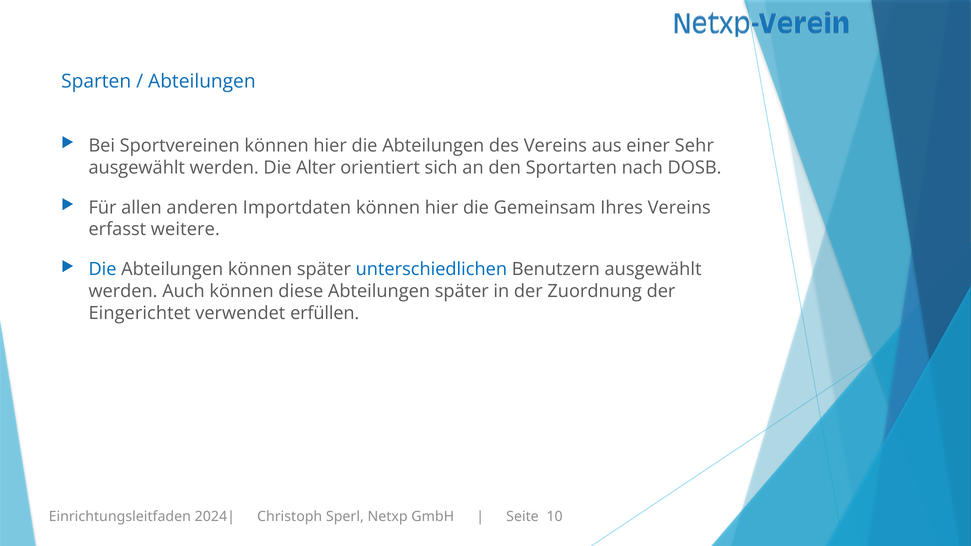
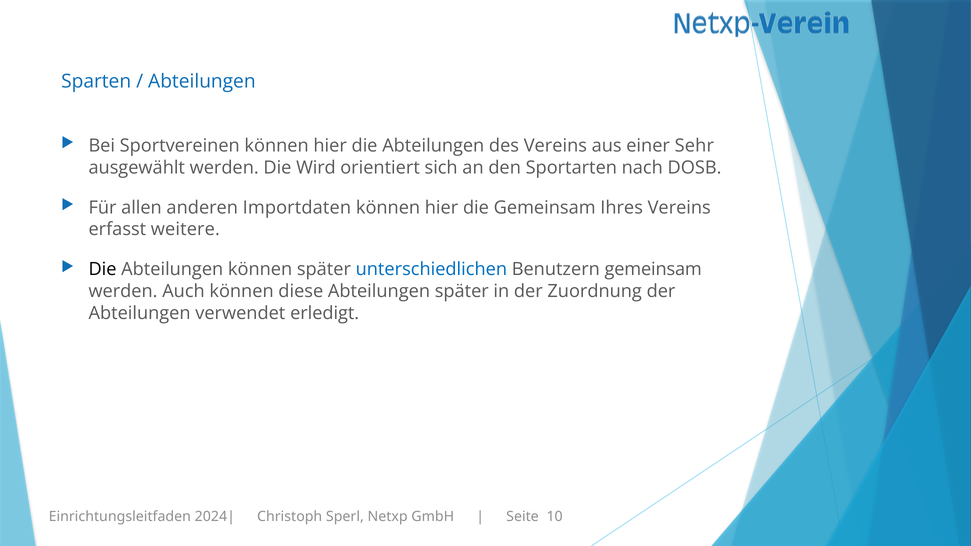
Alter: Alter -> Wird (316, 168)
Die colour: blue -> black (103, 270)
Benutzern ausgewählt: ausgewählt -> gemeinsam (653, 270)
Eingerichtet: Eingerichtet -> Abteilungen (140, 313)
erfüllen: erfüllen -> erledigt (325, 313)
